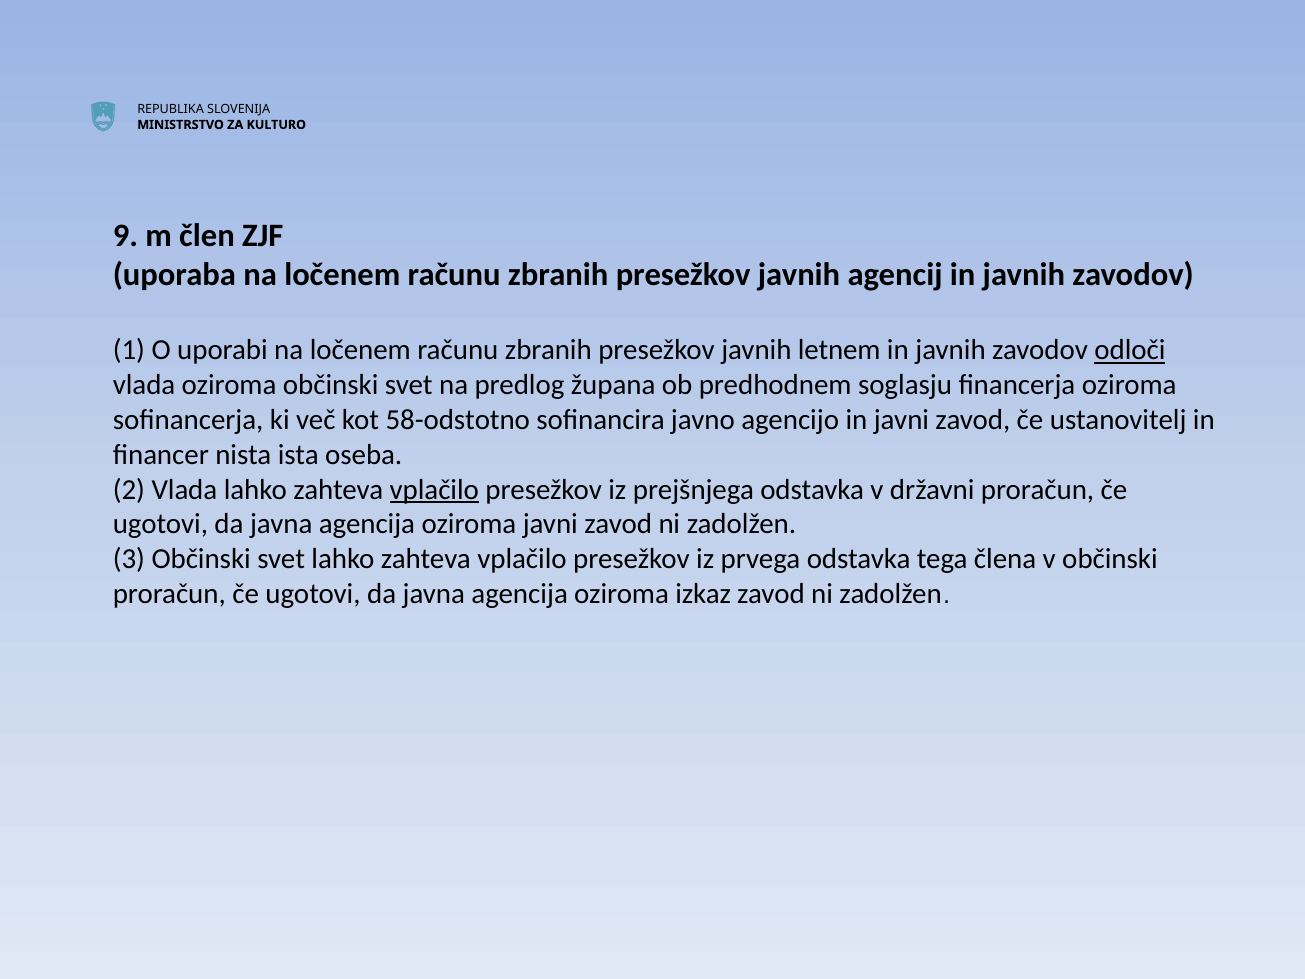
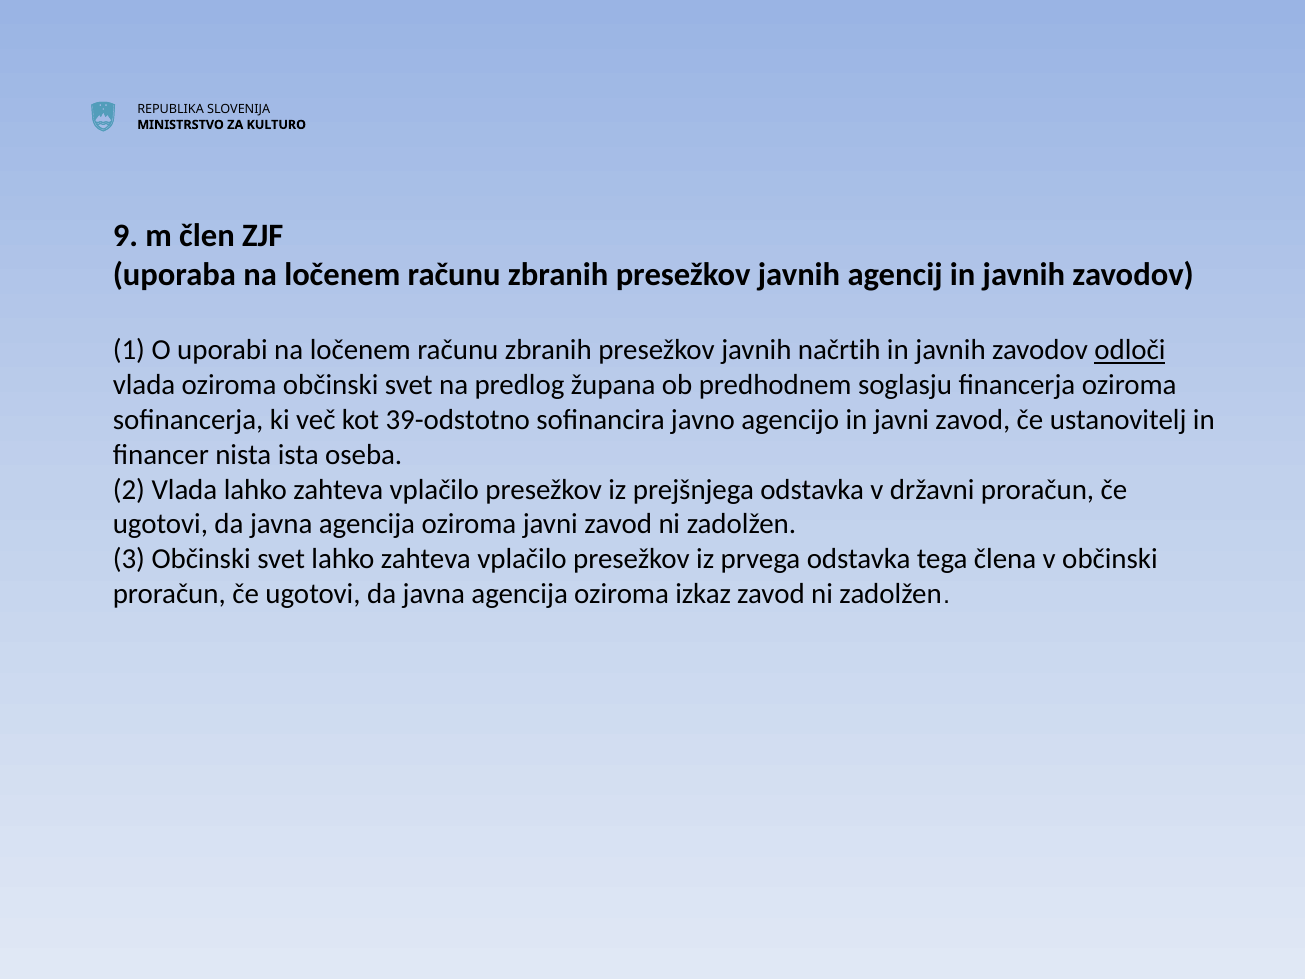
letnem: letnem -> načrtih (839, 350)
58-odstotno: 58-odstotno -> 39-odstotno (458, 420)
vplačilo underline: present -> none (434, 489)
